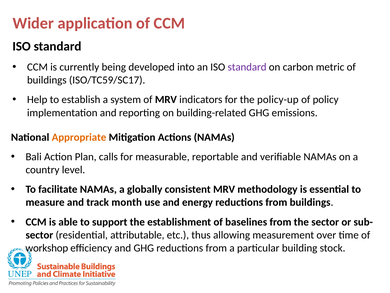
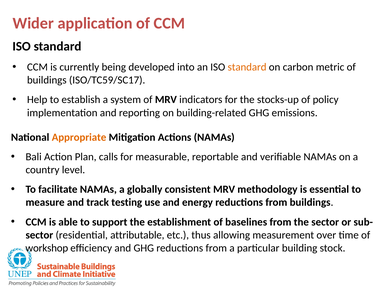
standard colour: purple -> orange (247, 67)
policy-up: policy-up -> stocks-up (278, 99)
month: month -> testing (127, 202)
